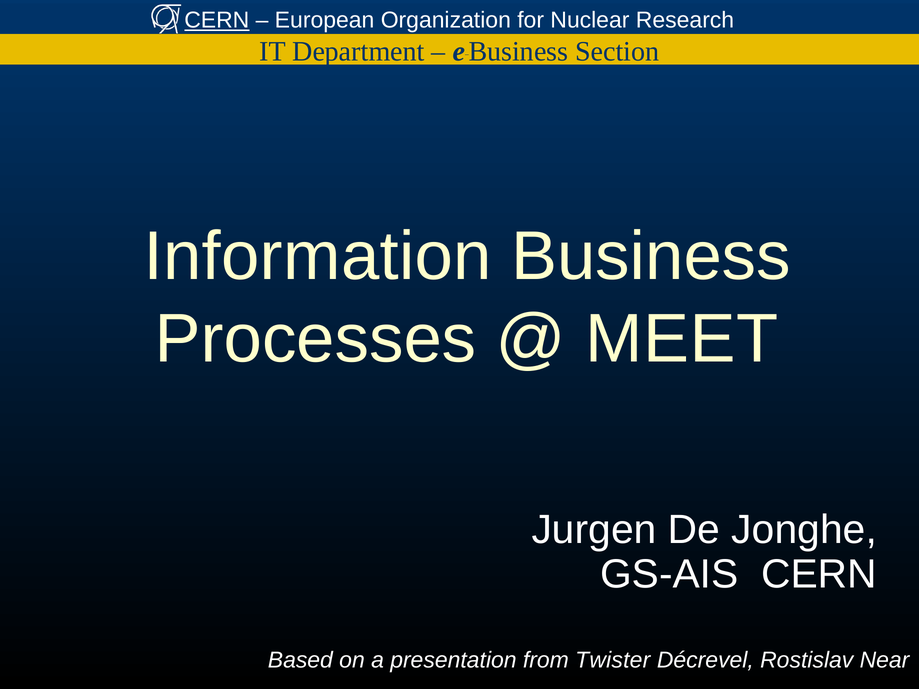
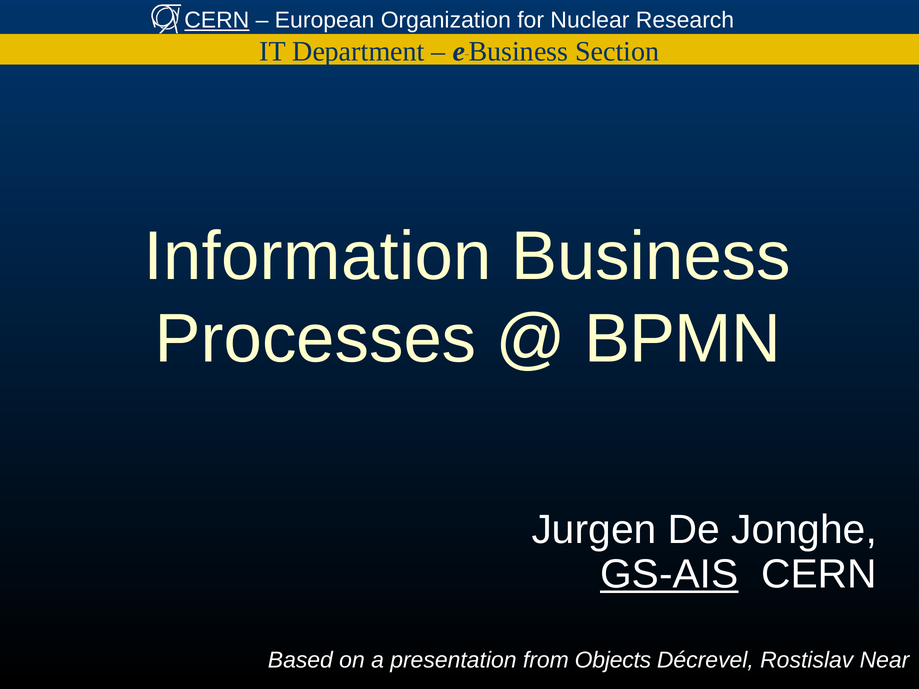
MEET: MEET -> BPMN (683, 339)
GS-AIS underline: none -> present (669, 574)
Twister: Twister -> Objects (613, 660)
